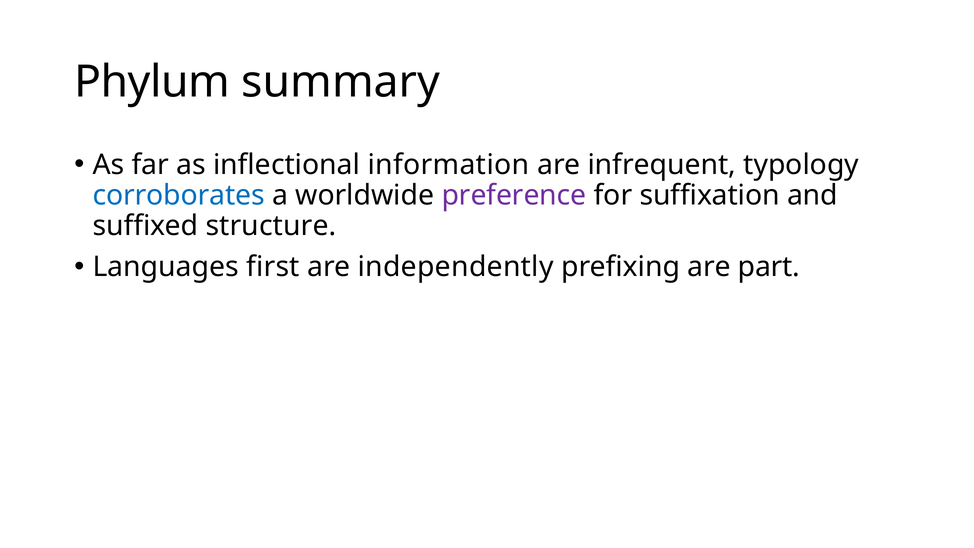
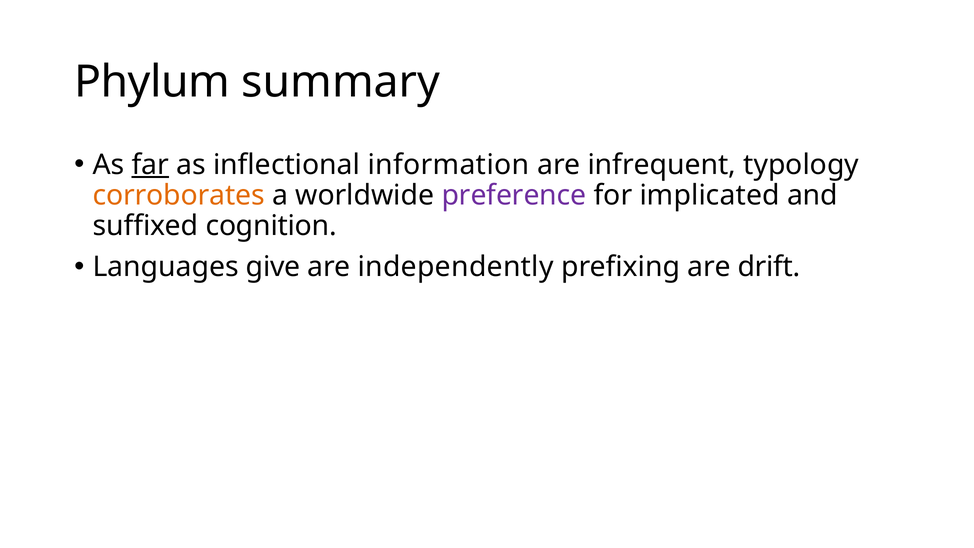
far underline: none -> present (150, 165)
corroborates colour: blue -> orange (179, 195)
suffixation: suffixation -> implicated (710, 195)
structure: structure -> cognition (271, 226)
first: first -> give (273, 267)
part: part -> drift (769, 267)
